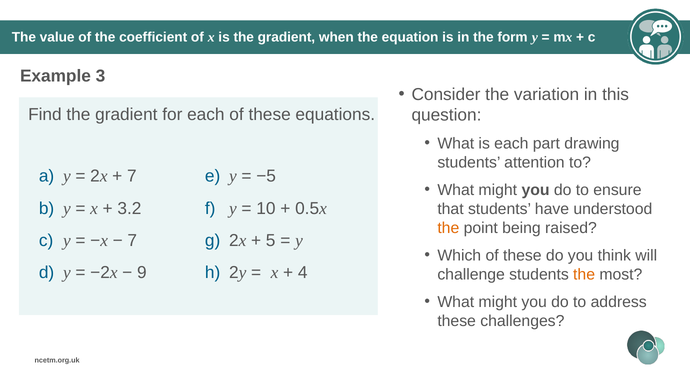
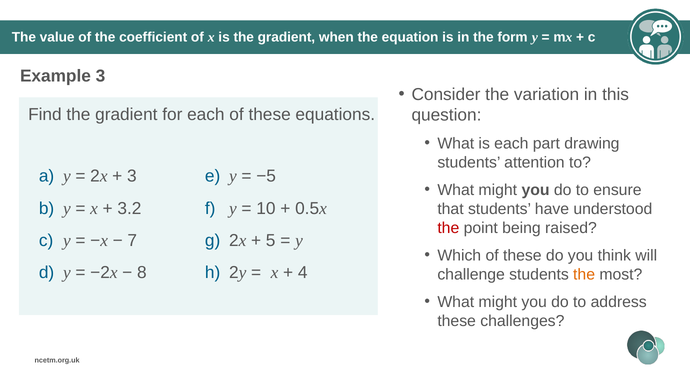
7: 7 -> 3 (132, 176)
the colour: orange -> red (448, 228)
9: 9 -> 8 (142, 273)
